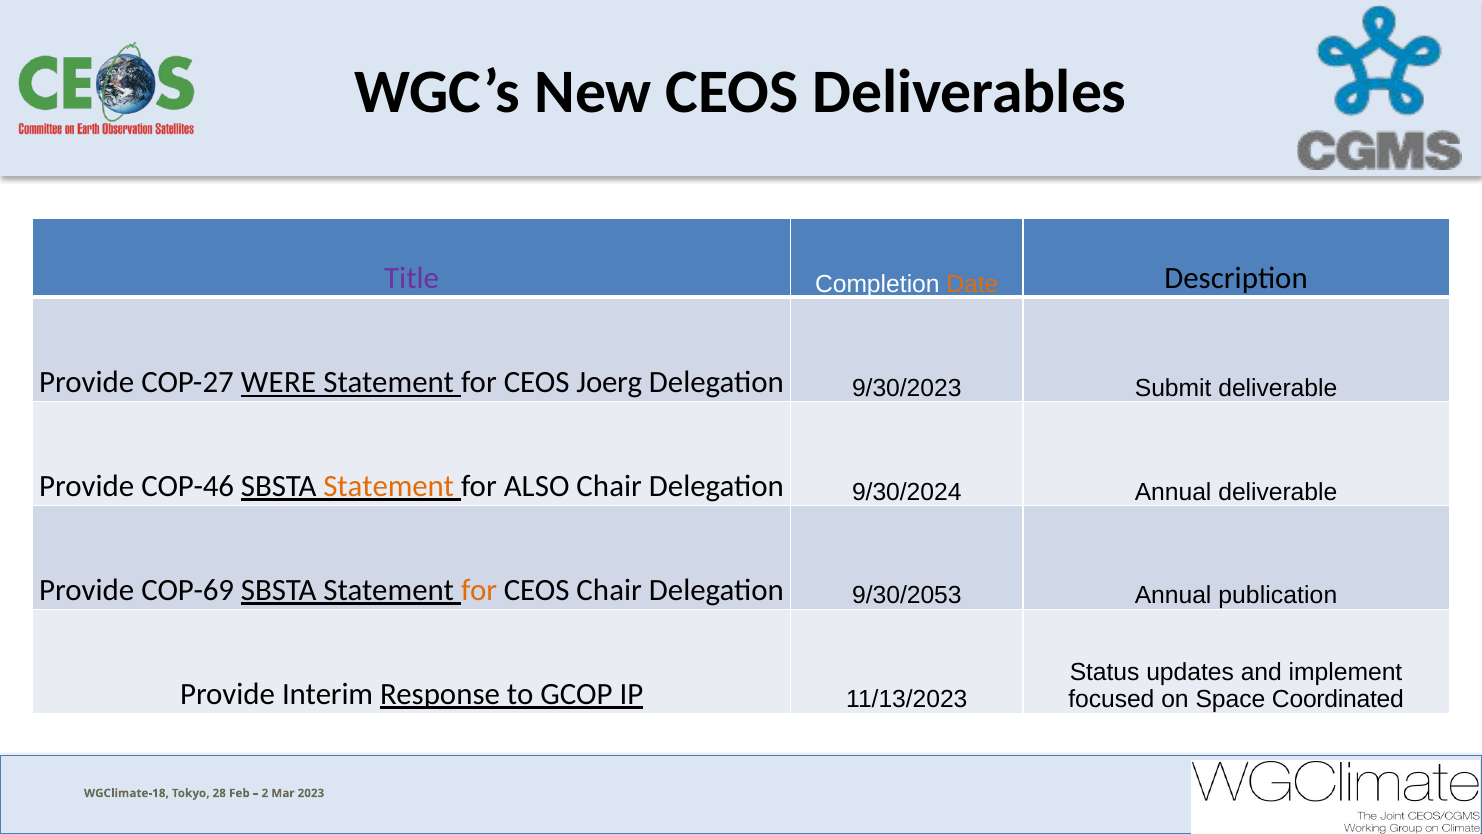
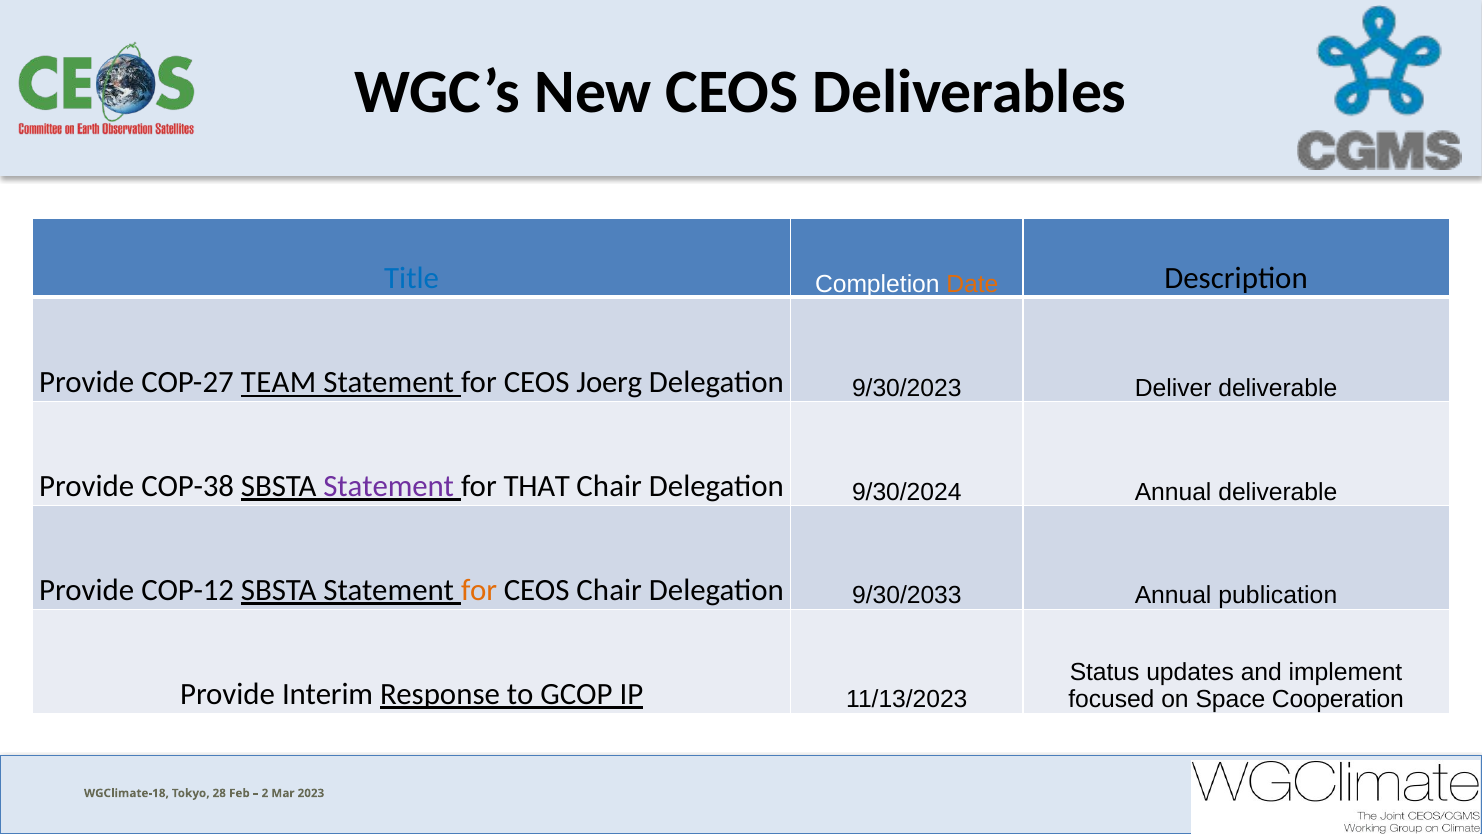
Title colour: purple -> blue (412, 279)
WERE: WERE -> TEAM (279, 383)
Submit: Submit -> Deliver (1173, 388)
COP-46: COP-46 -> COP-38 (188, 486)
Statement colour: orange -> purple (389, 486)
ALSO: ALSO -> THAT (537, 486)
COP-69: COP-69 -> COP-12 (188, 590)
9/30/2053: 9/30/2053 -> 9/30/2033 (907, 596)
Coordinated: Coordinated -> Cooperation (1338, 699)
